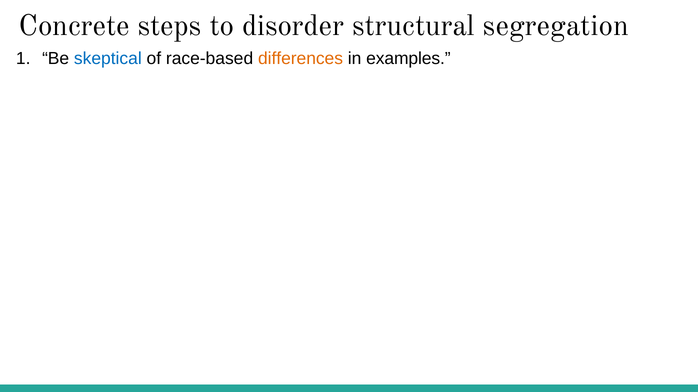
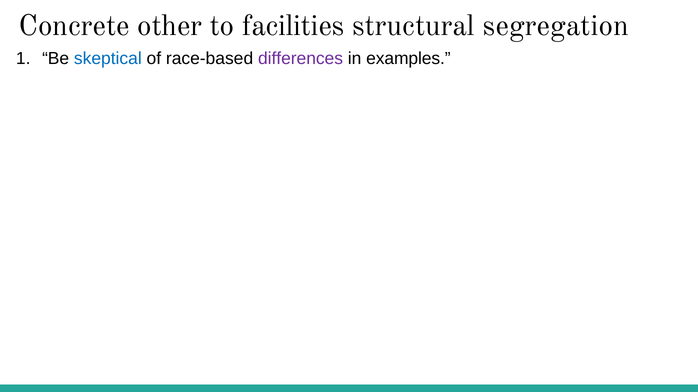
steps: steps -> other (170, 26)
disorder: disorder -> facilities (293, 26)
differences colour: orange -> purple (301, 59)
